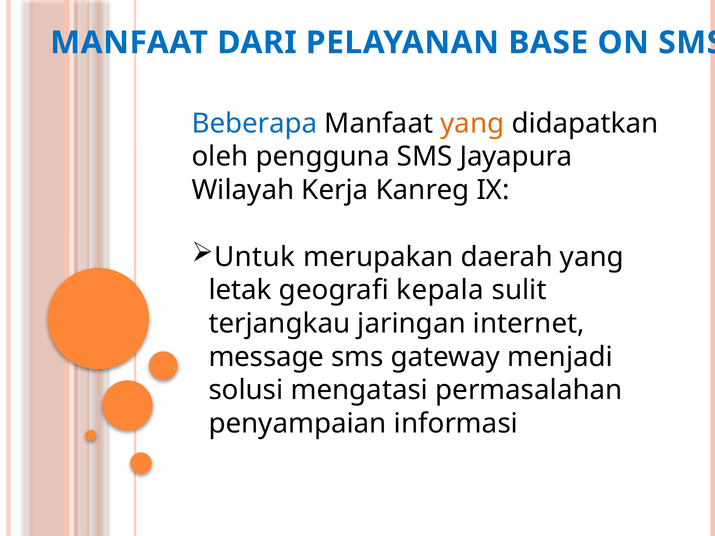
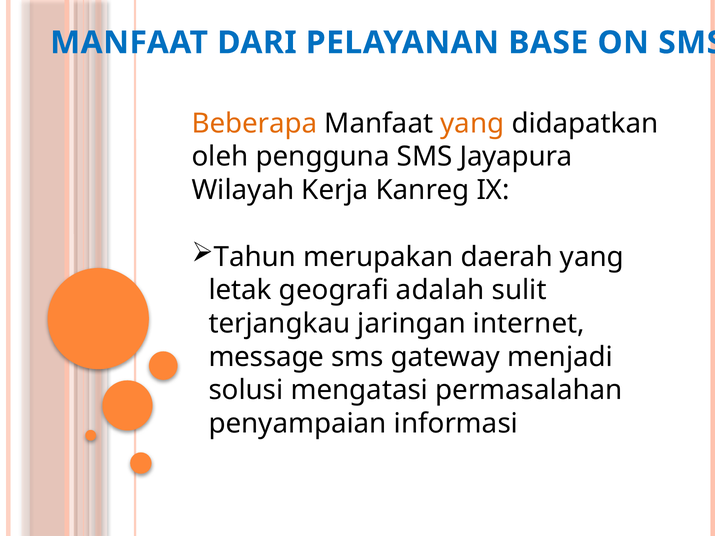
Beberapa colour: blue -> orange (255, 123)
Untuk: Untuk -> Tahun (255, 257)
kepala: kepala -> adalah (440, 290)
